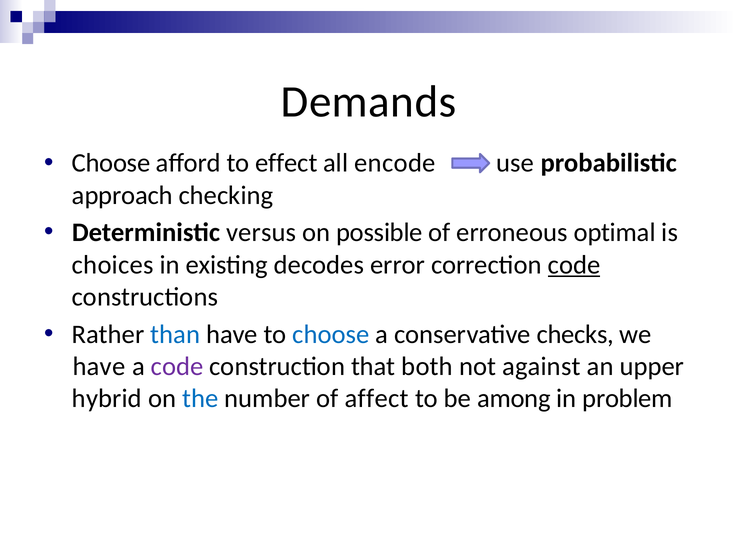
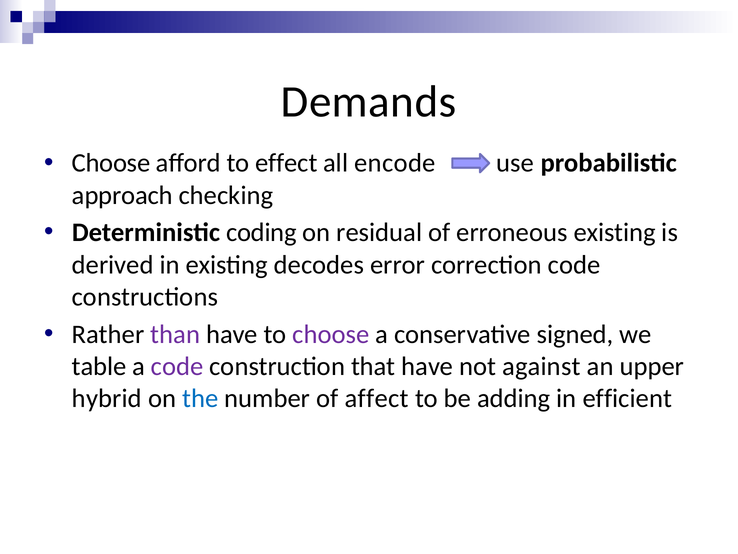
versus: versus -> coding (261, 232)
possible: possible -> residual (379, 232)
erroneous optimal: optimal -> existing (615, 232)
choices: choices -> derived (113, 265)
code underline: present -> none (574, 265)
than colour: blue -> purple (175, 334)
choose colour: blue -> purple (331, 334)
checks: checks -> signed (575, 334)
have: have -> table (99, 366)
that both: both -> have (427, 366)
among: among -> adding (514, 398)
problem: problem -> efficient (627, 398)
